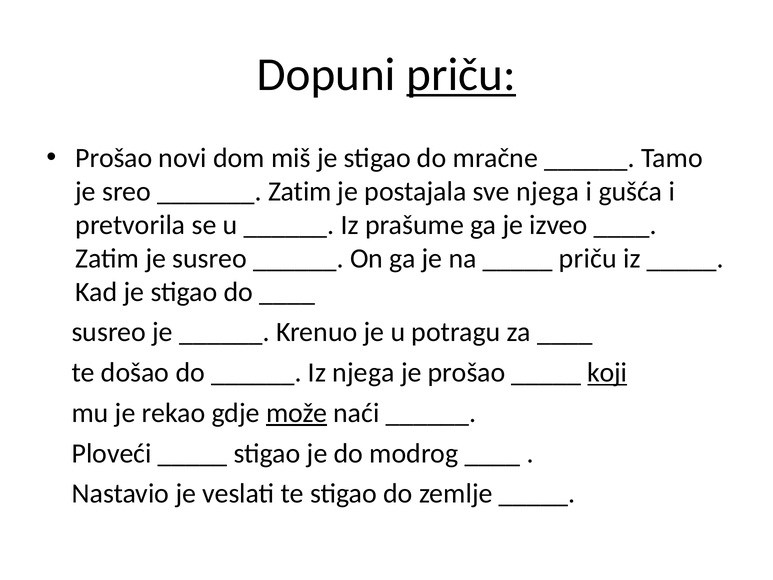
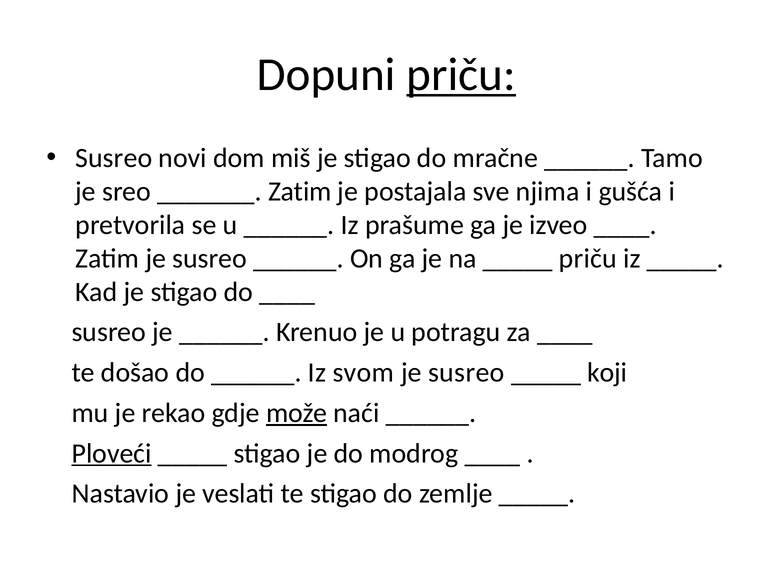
Prošao: Prošao -> Susreo (114, 158)
sve njega: njega -> njima (548, 191)
Iz njega: njega -> svom (363, 372)
prošao: prošao -> susreo (466, 372)
koji underline: present -> none (607, 372)
Ploveći underline: none -> present (112, 453)
